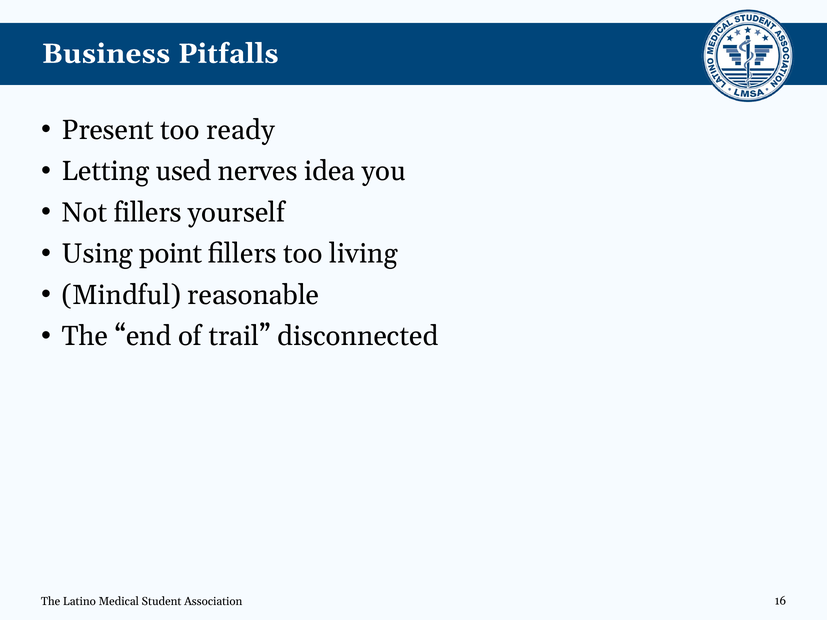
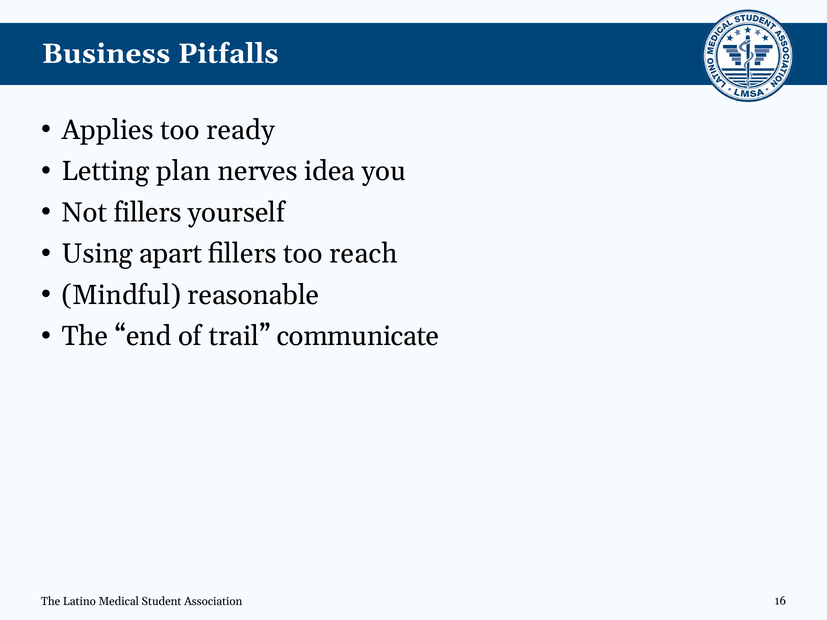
Present: Present -> Applies (108, 130)
used: used -> plan (183, 171)
point: point -> apart (171, 254)
living: living -> reach (363, 254)
disconnected: disconnected -> communicate (358, 336)
